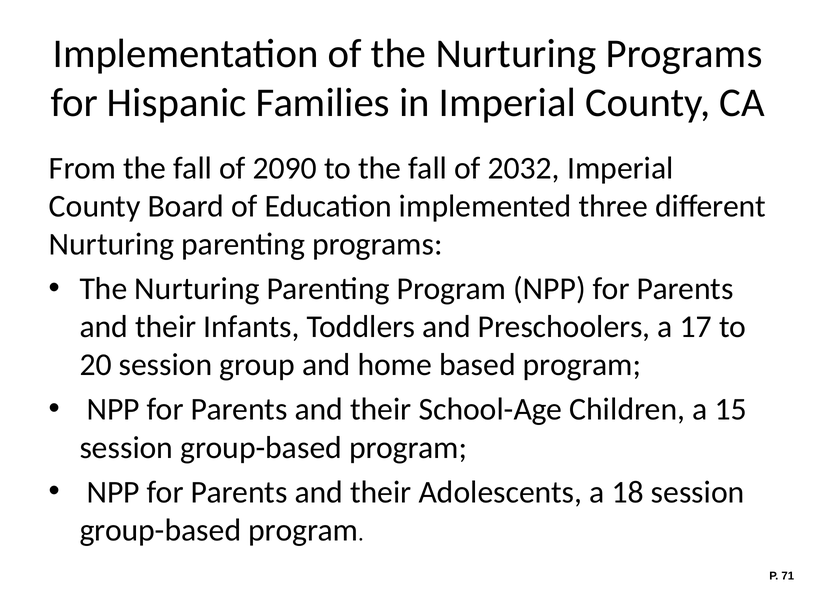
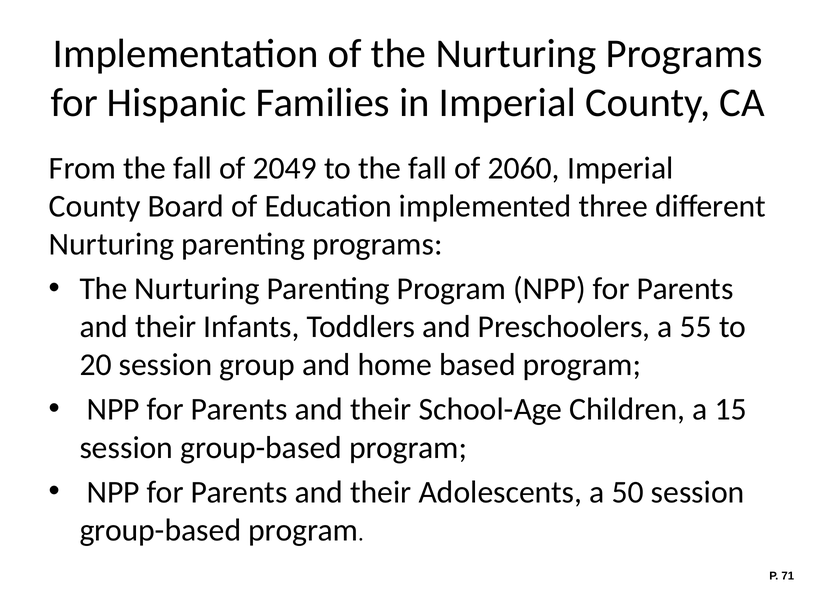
2090: 2090 -> 2049 (285, 168)
2032: 2032 -> 2060 (524, 168)
17: 17 -> 55 (696, 327)
18: 18 -> 50 (628, 492)
